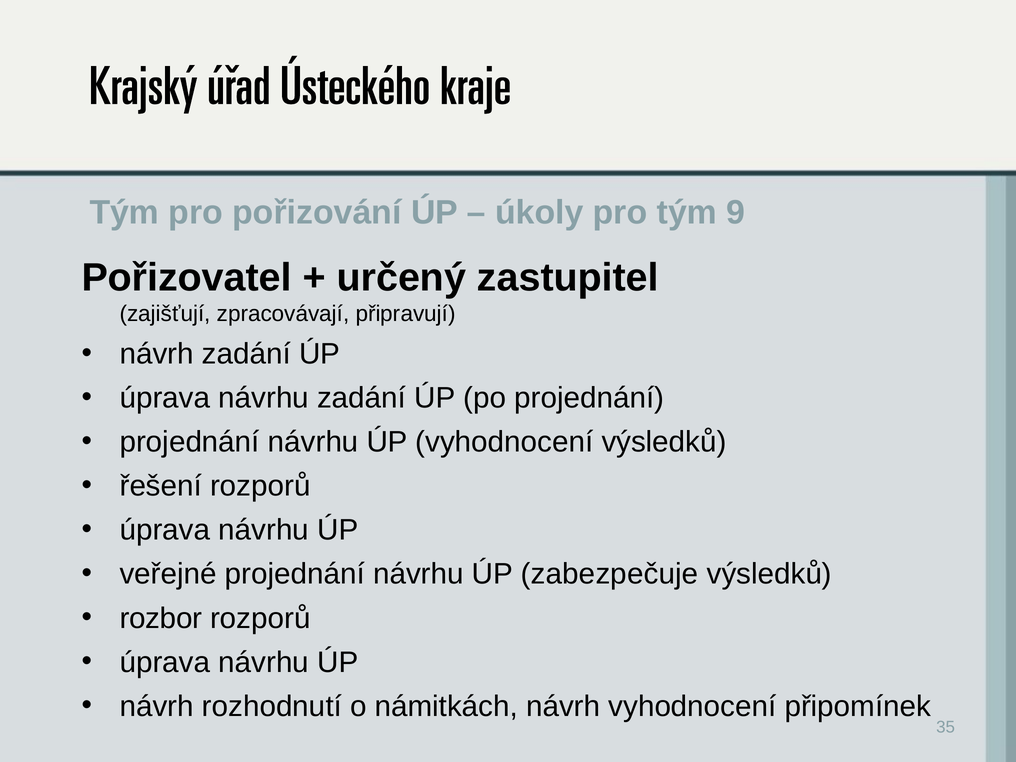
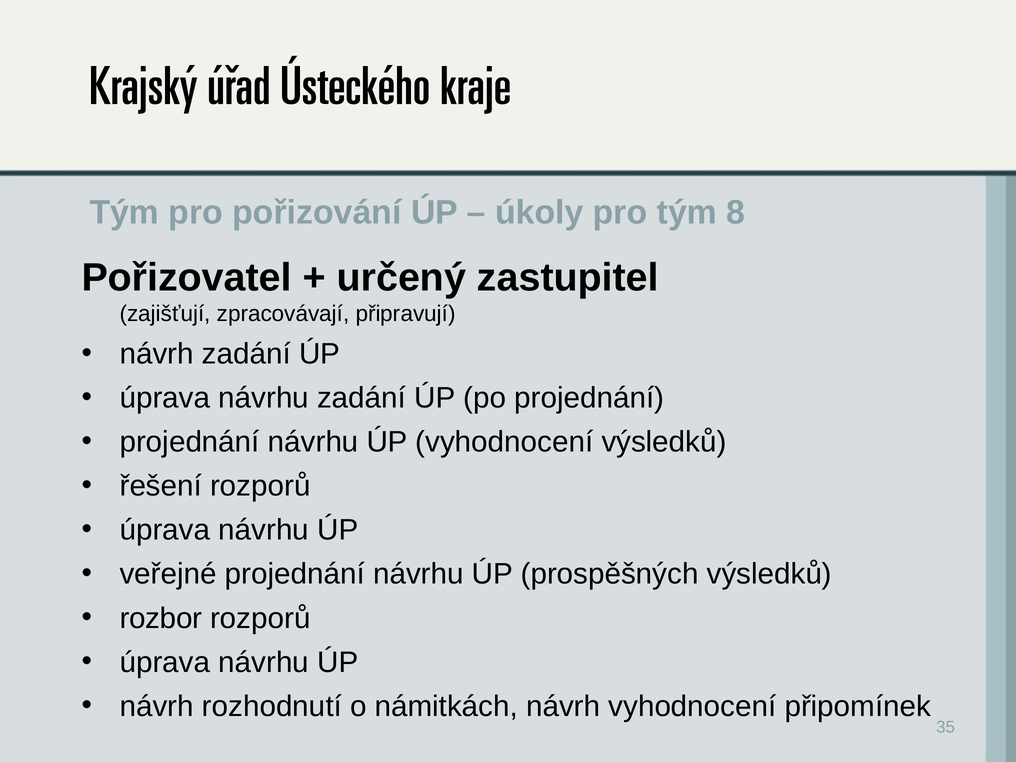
9: 9 -> 8 (736, 213)
zabezpečuje: zabezpečuje -> prospěšných (610, 574)
